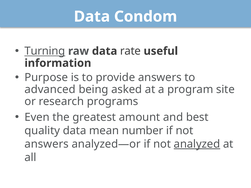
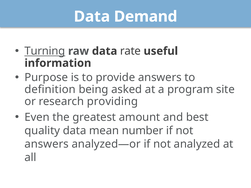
Condom: Condom -> Demand (146, 17)
advanced: advanced -> definition (50, 90)
programs: programs -> providing (112, 102)
analyzed underline: present -> none (197, 144)
